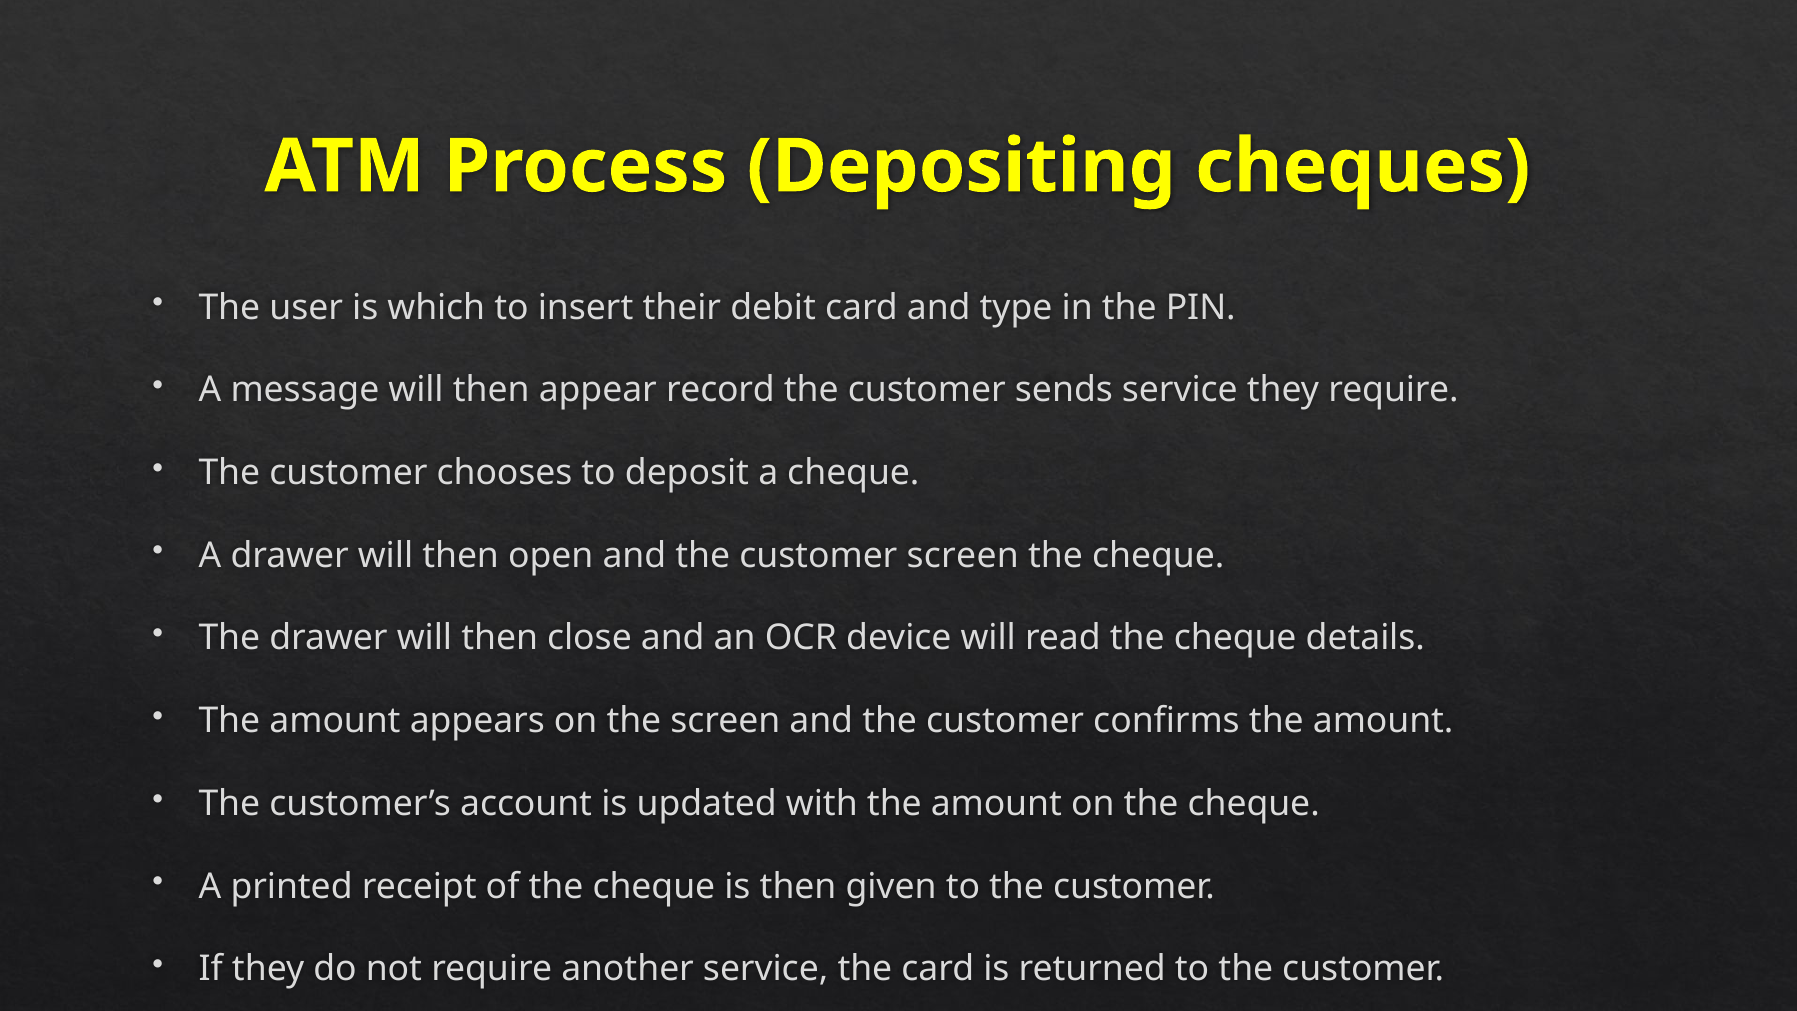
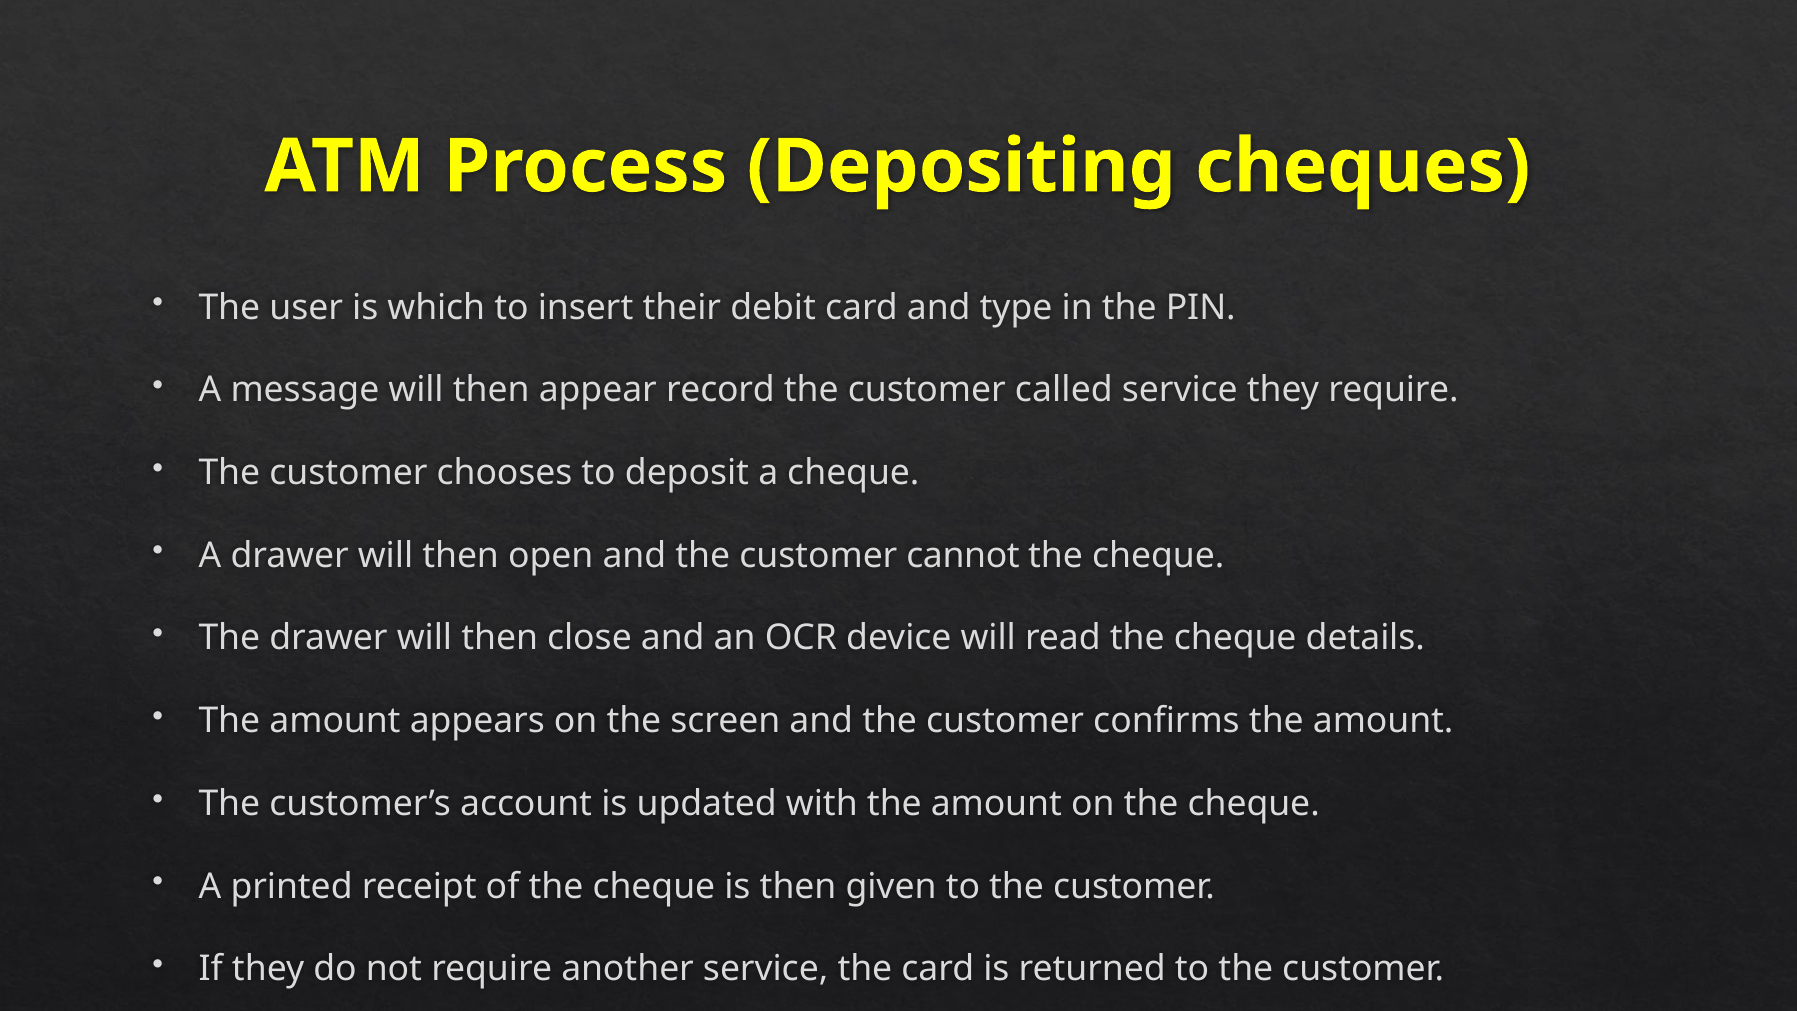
sends: sends -> called (1064, 390)
customer screen: screen -> cannot (963, 555)
